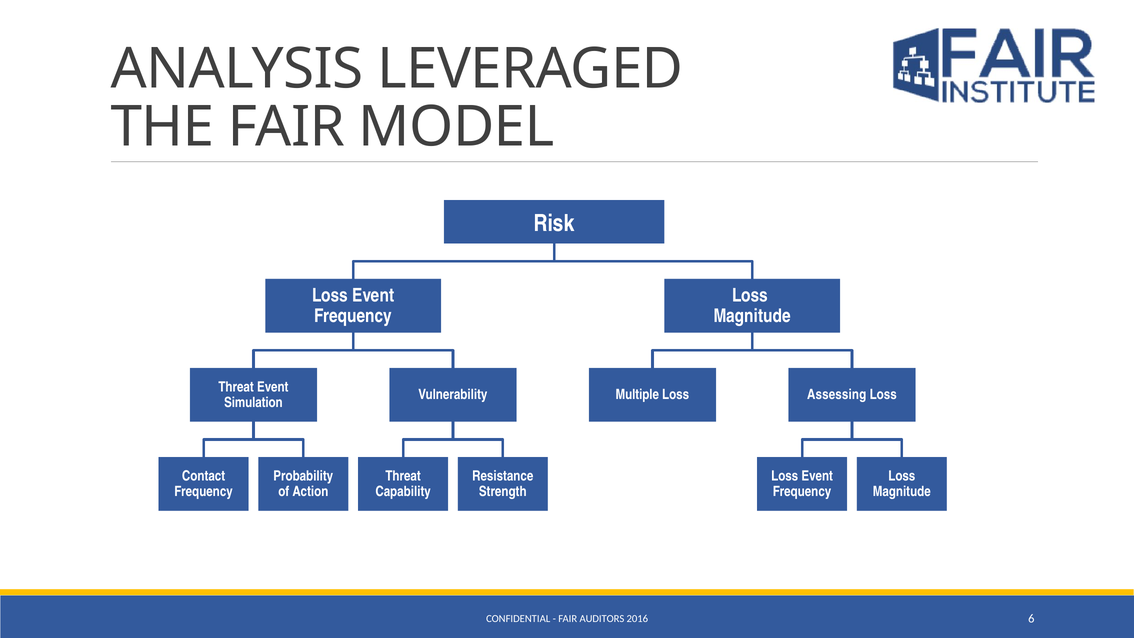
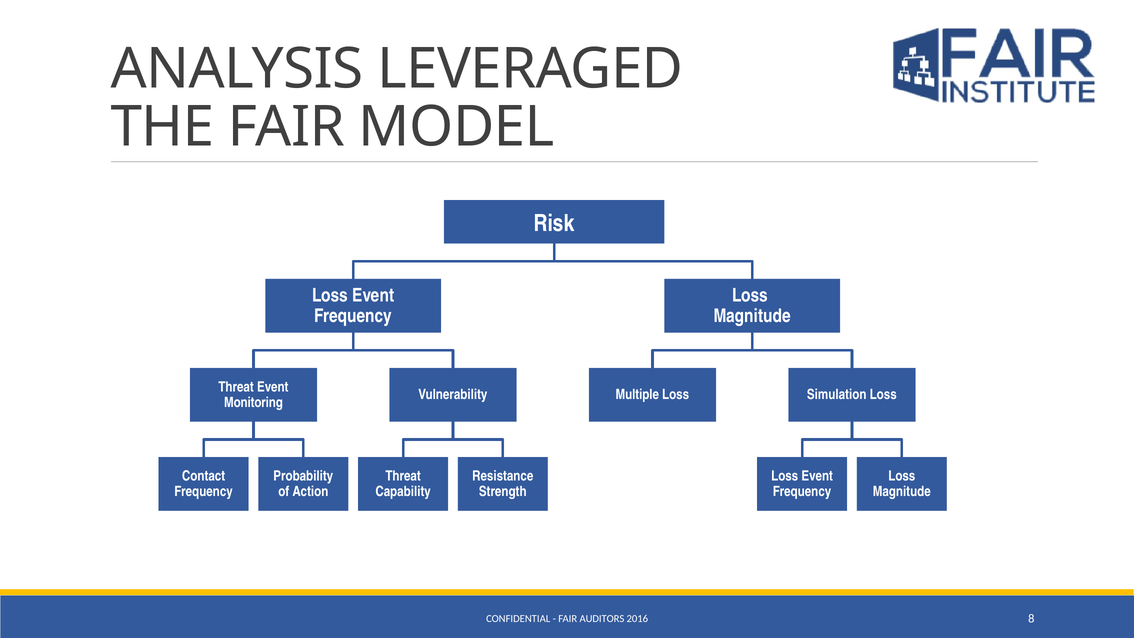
Assessing: Assessing -> Simulation (837, 395)
Simulation: Simulation -> Monitoring (253, 402)
6: 6 -> 8 (1031, 619)
